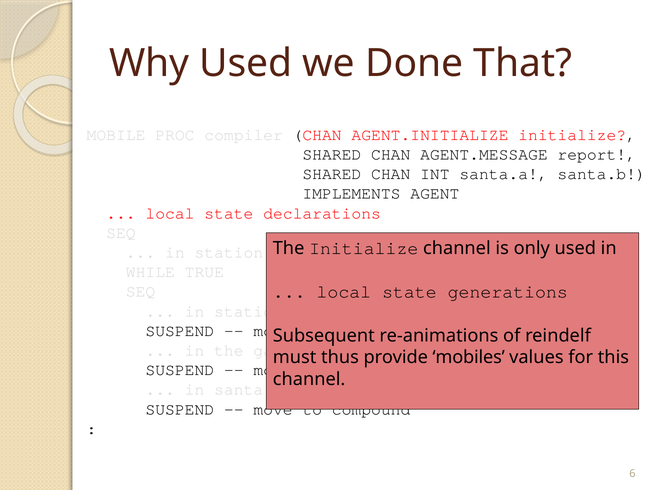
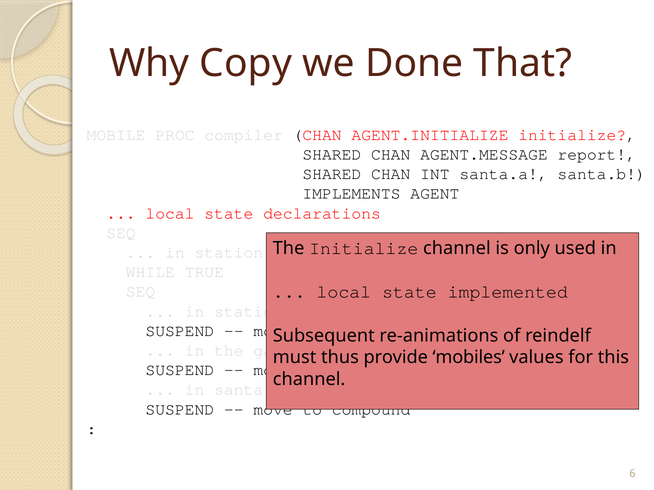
Why Used: Used -> Copy (246, 63)
generations: generations -> implemented (508, 292)
